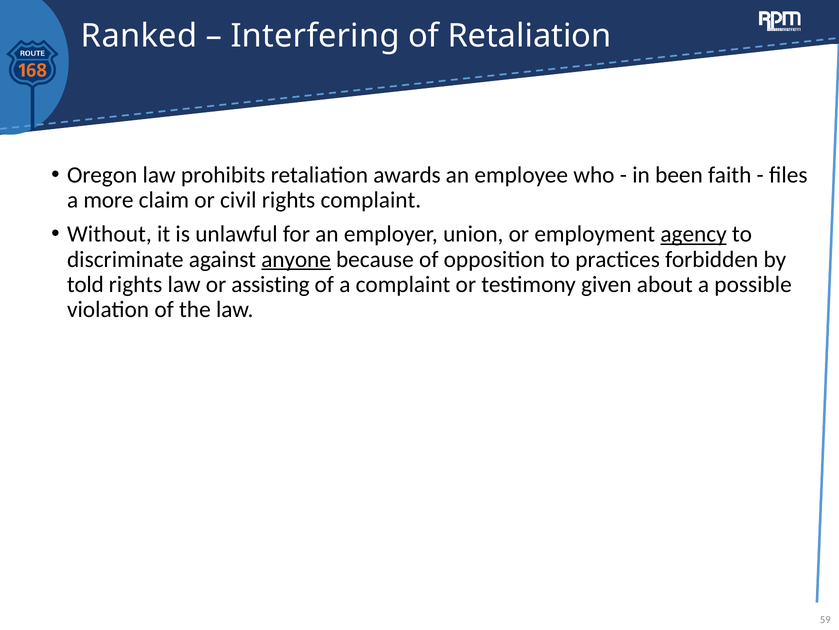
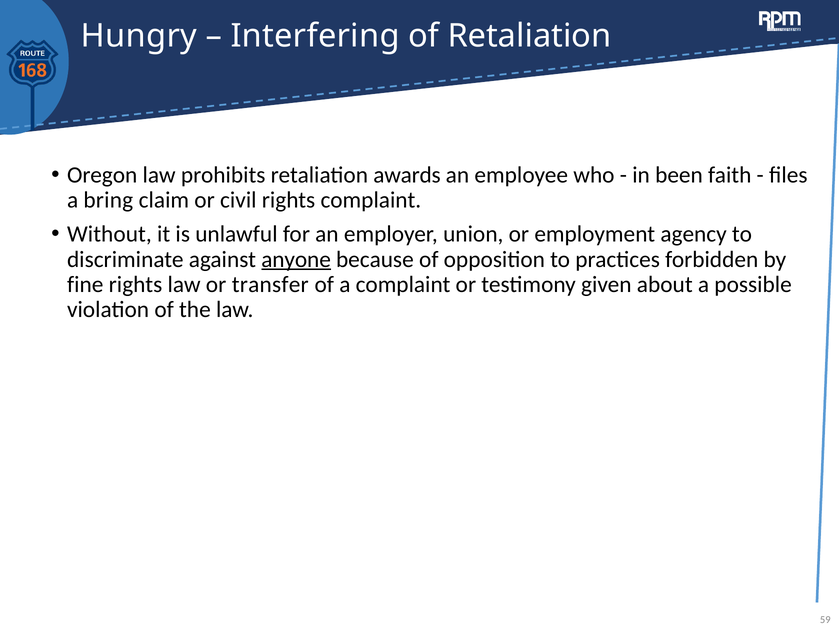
Ranked: Ranked -> Hungry (139, 36)
more: more -> bring (108, 200)
agency underline: present -> none (694, 234)
told: told -> fine (85, 284)
assisting: assisting -> transfer (270, 284)
